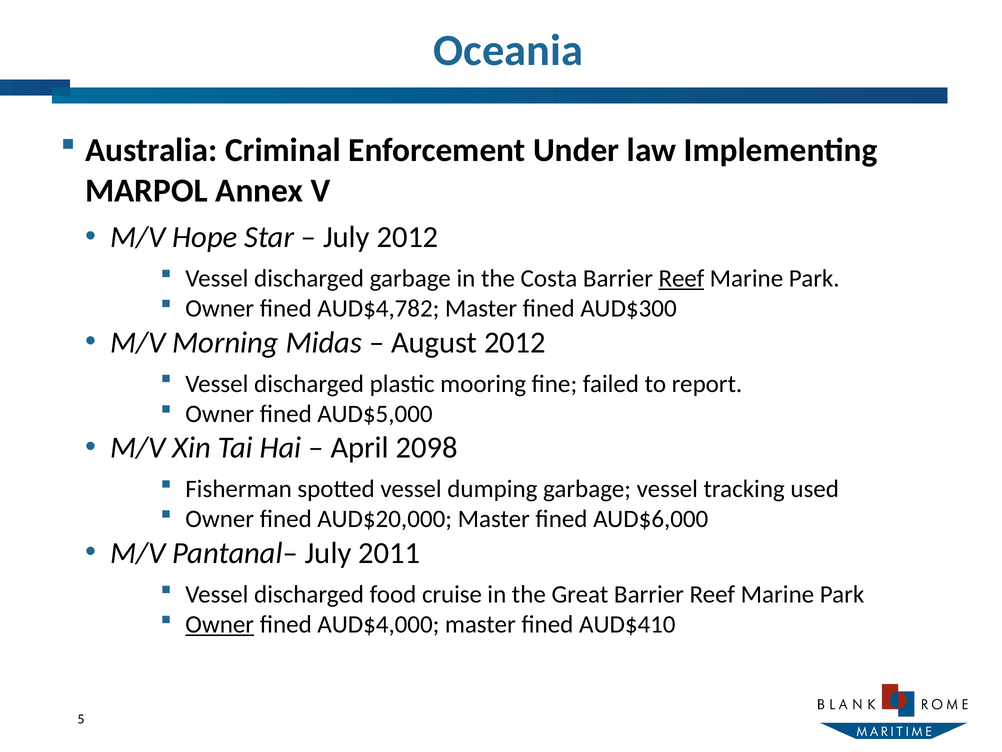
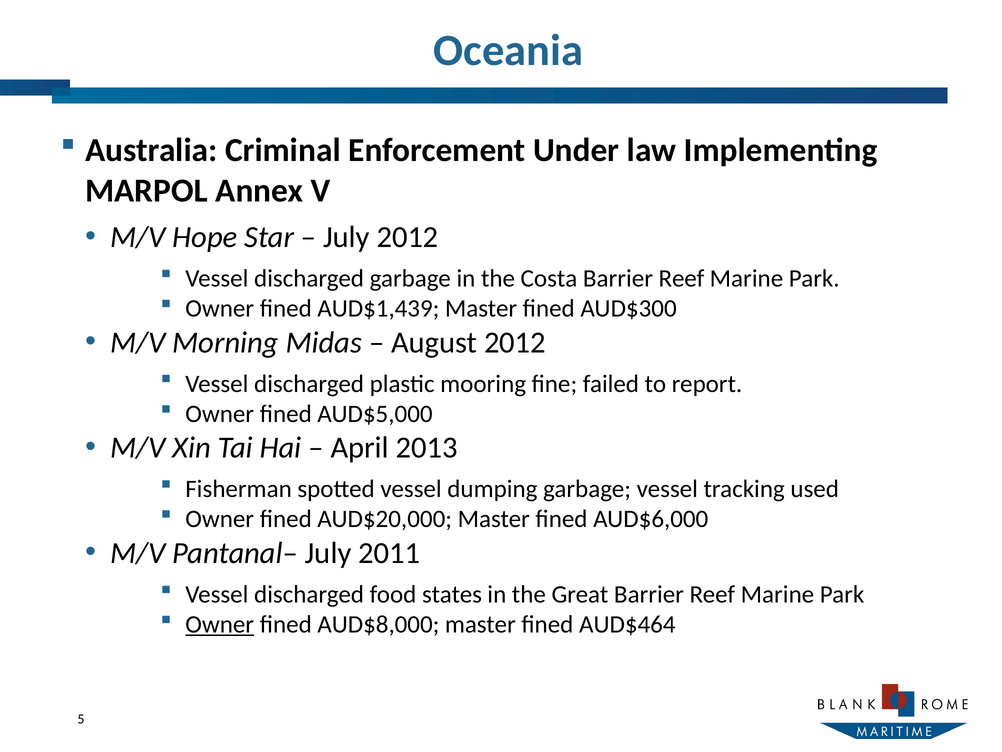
Reef underline: present -> none (681, 278)
AUD$4,782: AUD$4,782 -> AUD$1,439 (378, 308)
2098: 2098 -> 2013 (427, 447)
cruise: cruise -> states (452, 594)
AUD$4,000: AUD$4,000 -> AUD$8,000 (378, 624)
AUD$410: AUD$410 -> AUD$464 (627, 624)
